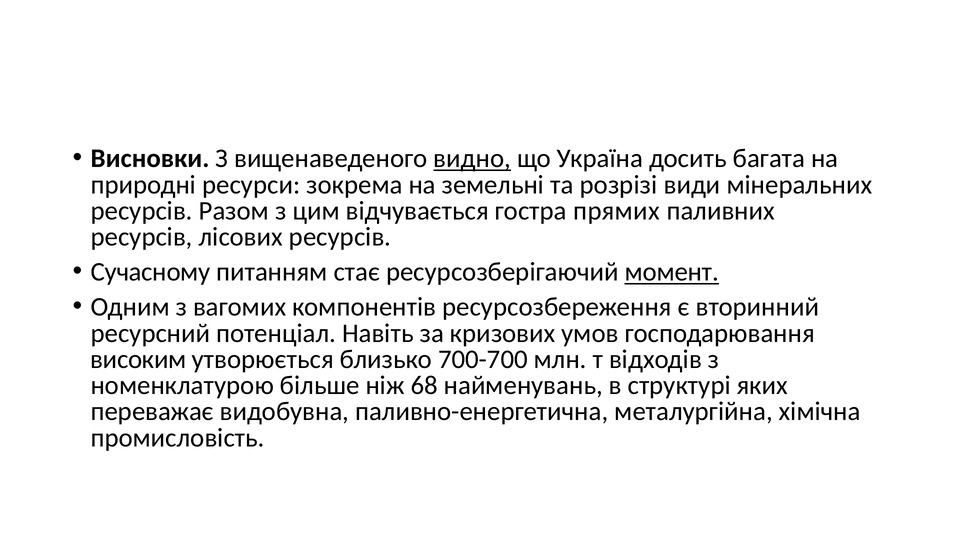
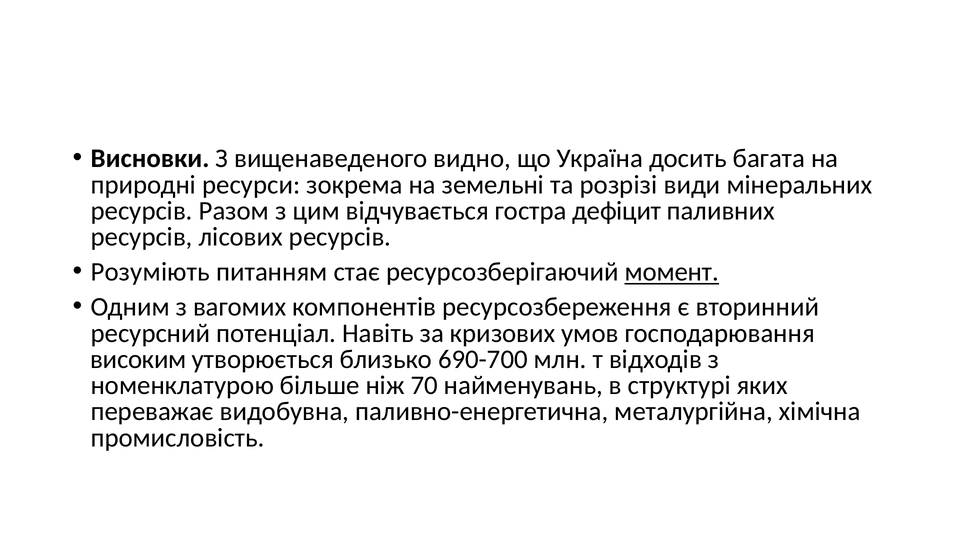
видно underline: present -> none (472, 158)
прямих: прямих -> дефіцит (617, 211)
Сучасному: Сучасному -> Розуміють (150, 272)
700-700: 700-700 -> 690-700 (483, 359)
68: 68 -> 70 (424, 385)
